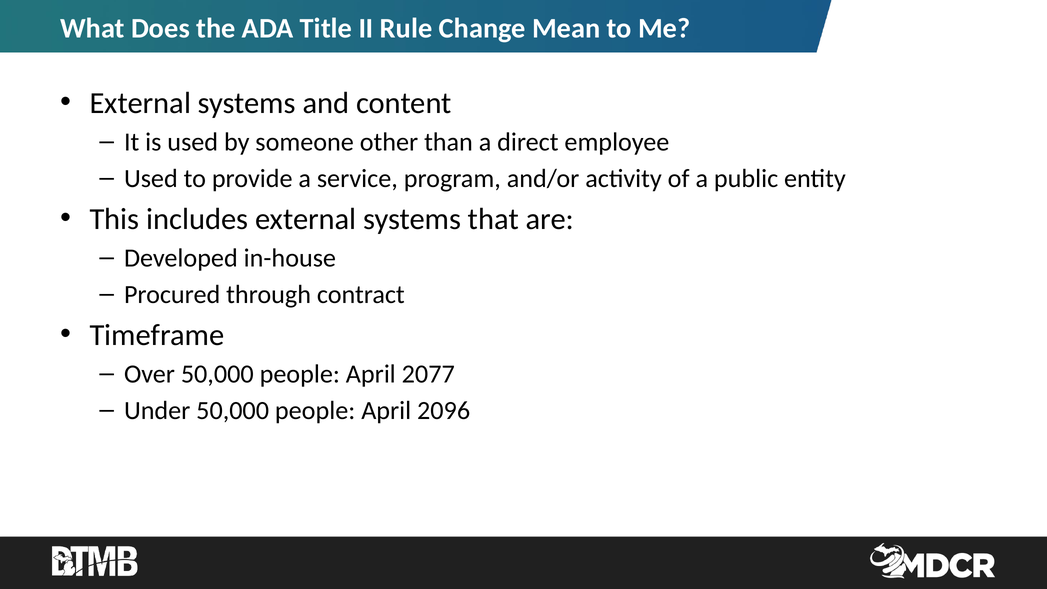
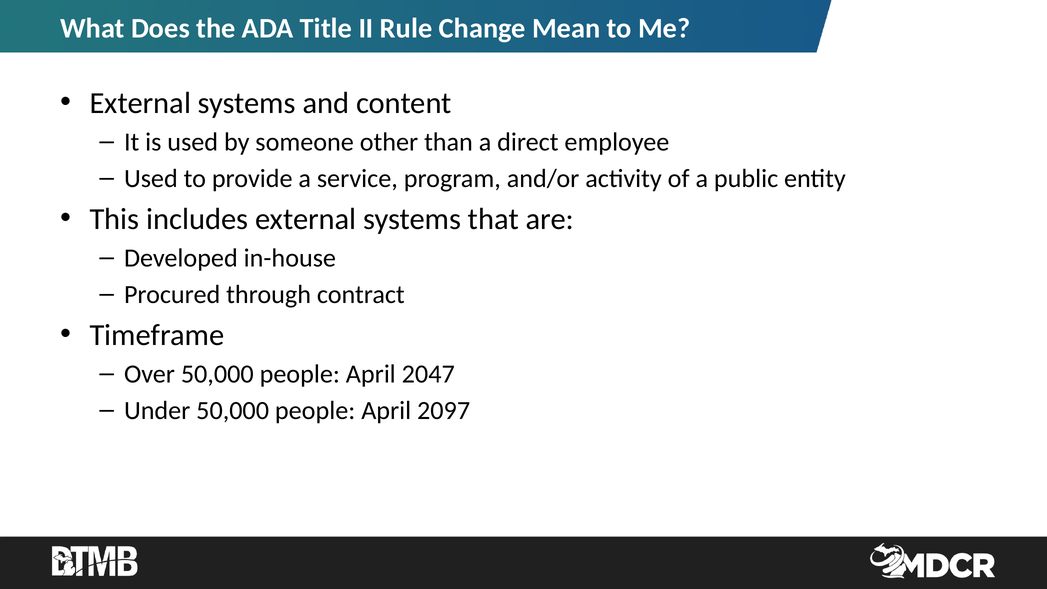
2077: 2077 -> 2047 (428, 374)
2096: 2096 -> 2097 (444, 411)
